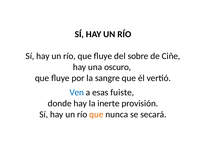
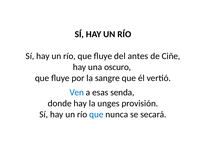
sobre: sobre -> antes (138, 56)
fuiste: fuiste -> senda (122, 93)
inerte: inerte -> unges (108, 104)
que colour: orange -> blue (96, 115)
